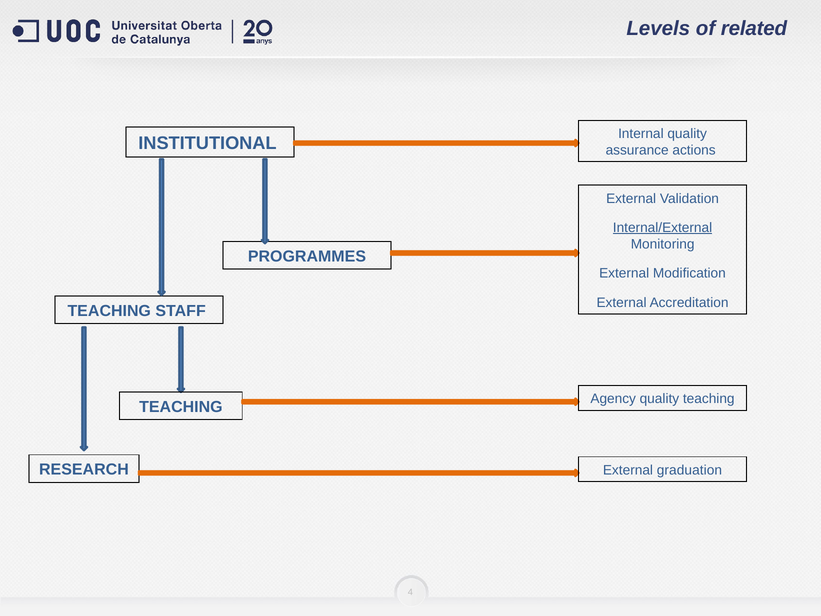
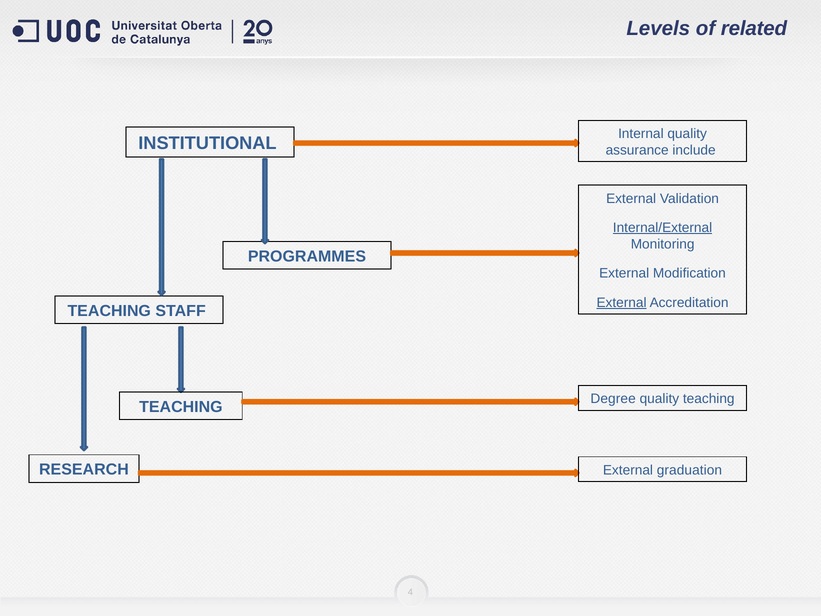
actions: actions -> include (694, 150)
External underline: none -> present (622, 303)
Agency: Agency -> Degree (613, 399)
